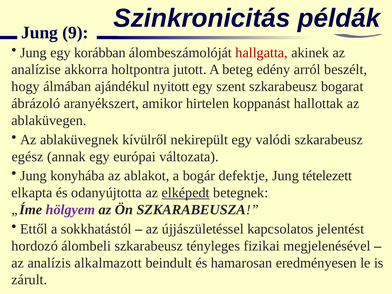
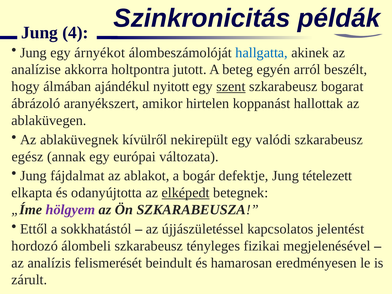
9: 9 -> 4 (75, 33)
korábban: korábban -> árnyékot (100, 53)
hallgatta colour: red -> blue (262, 53)
edény: edény -> egyén (273, 70)
szent underline: none -> present (231, 87)
konyhába: konyhába -> fájdalmat (77, 176)
alkalmazott: alkalmazott -> felismerését (108, 263)
